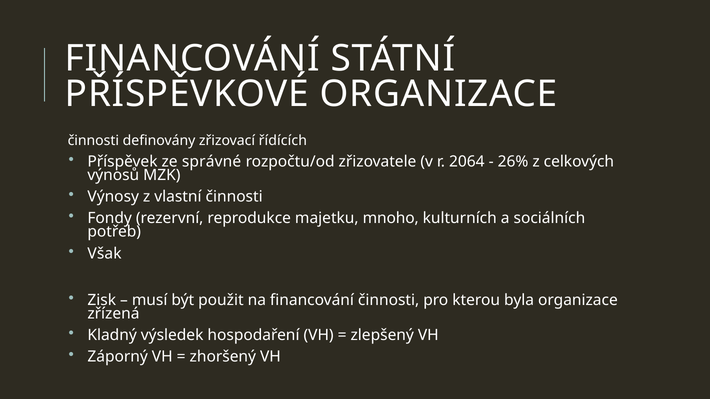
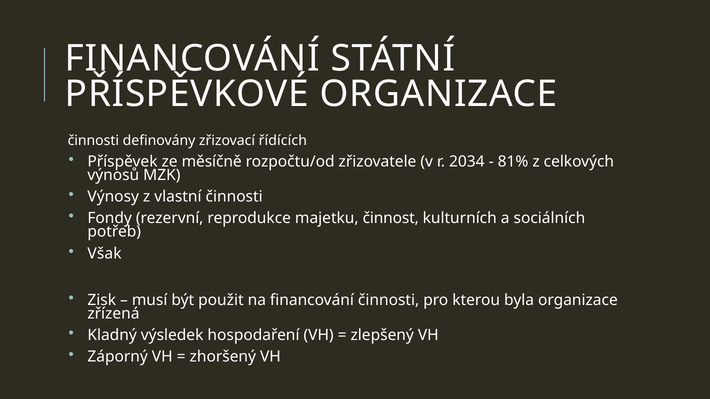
správné: správné -> měsíčně (212, 162)
2064: 2064 -> 2034 (467, 162)
26%: 26% -> 81% (513, 162)
mnoho: mnoho -> činnost (391, 219)
